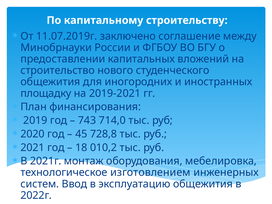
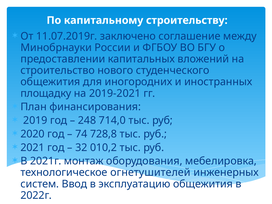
743: 743 -> 248 (87, 120)
45: 45 -> 74 (81, 134)
18: 18 -> 32 (81, 148)
изготовлением: изготовлением -> огнетушителей (150, 172)
